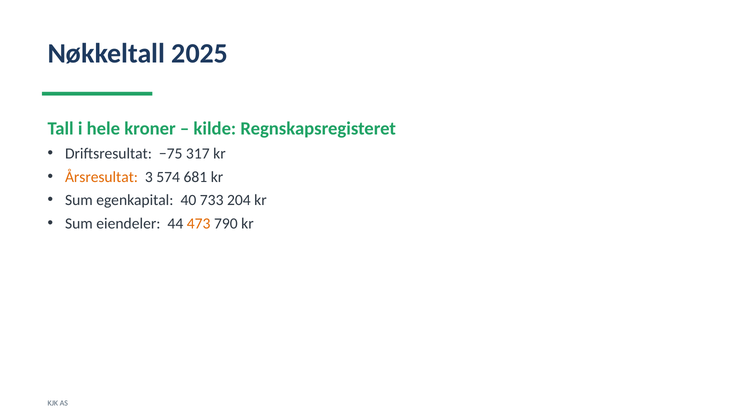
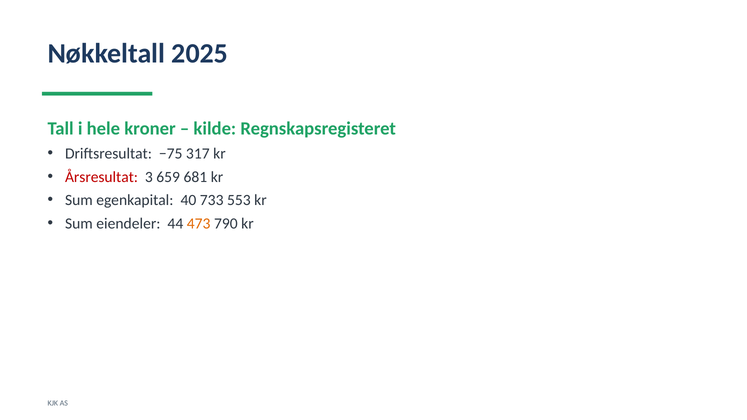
Årsresultat colour: orange -> red (102, 177)
574: 574 -> 659 (168, 177)
204: 204 -> 553 (239, 200)
